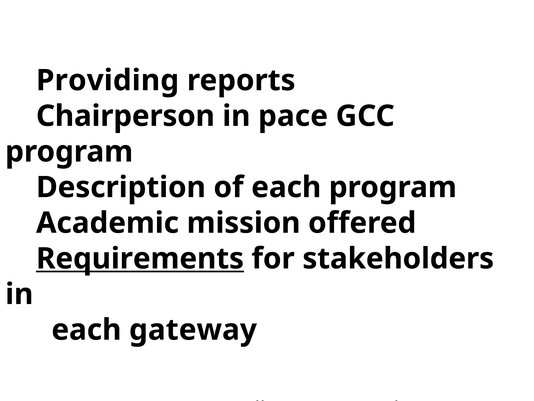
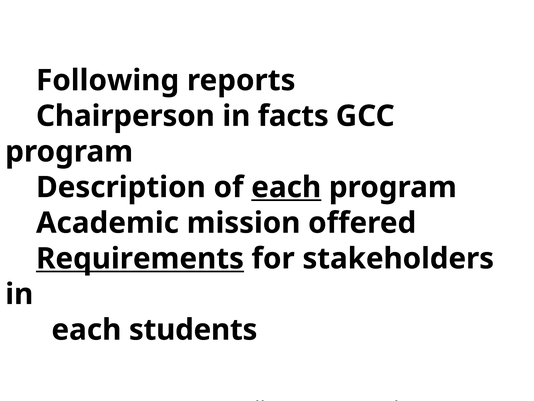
Providing: Providing -> Following (108, 80)
pace: pace -> facts (293, 116)
each underline: none -> present (286, 187)
gateway: gateway -> students (193, 329)
